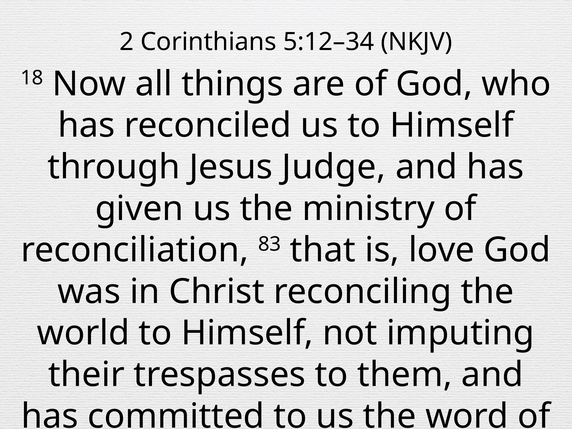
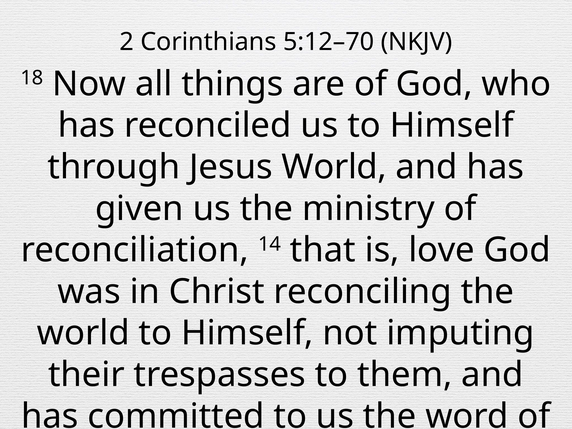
5:12–34: 5:12–34 -> 5:12–70 (329, 42)
Jesus Judge: Judge -> World (334, 167)
83: 83 -> 14 (270, 244)
